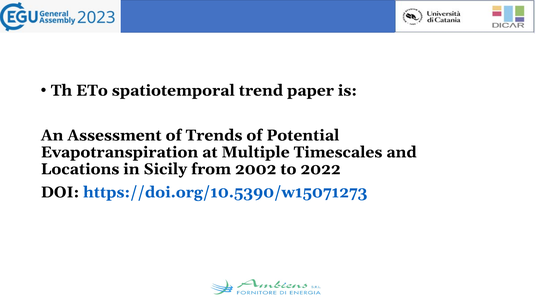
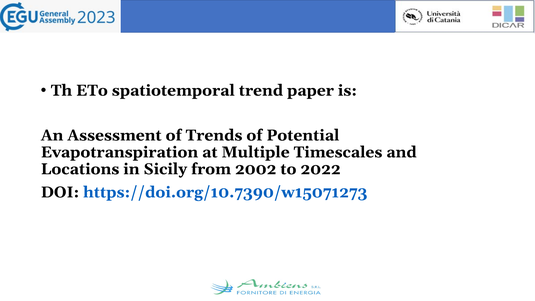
https://doi.org/10.5390/w15071273: https://doi.org/10.5390/w15071273 -> https://doi.org/10.7390/w15071273 (225, 192)
